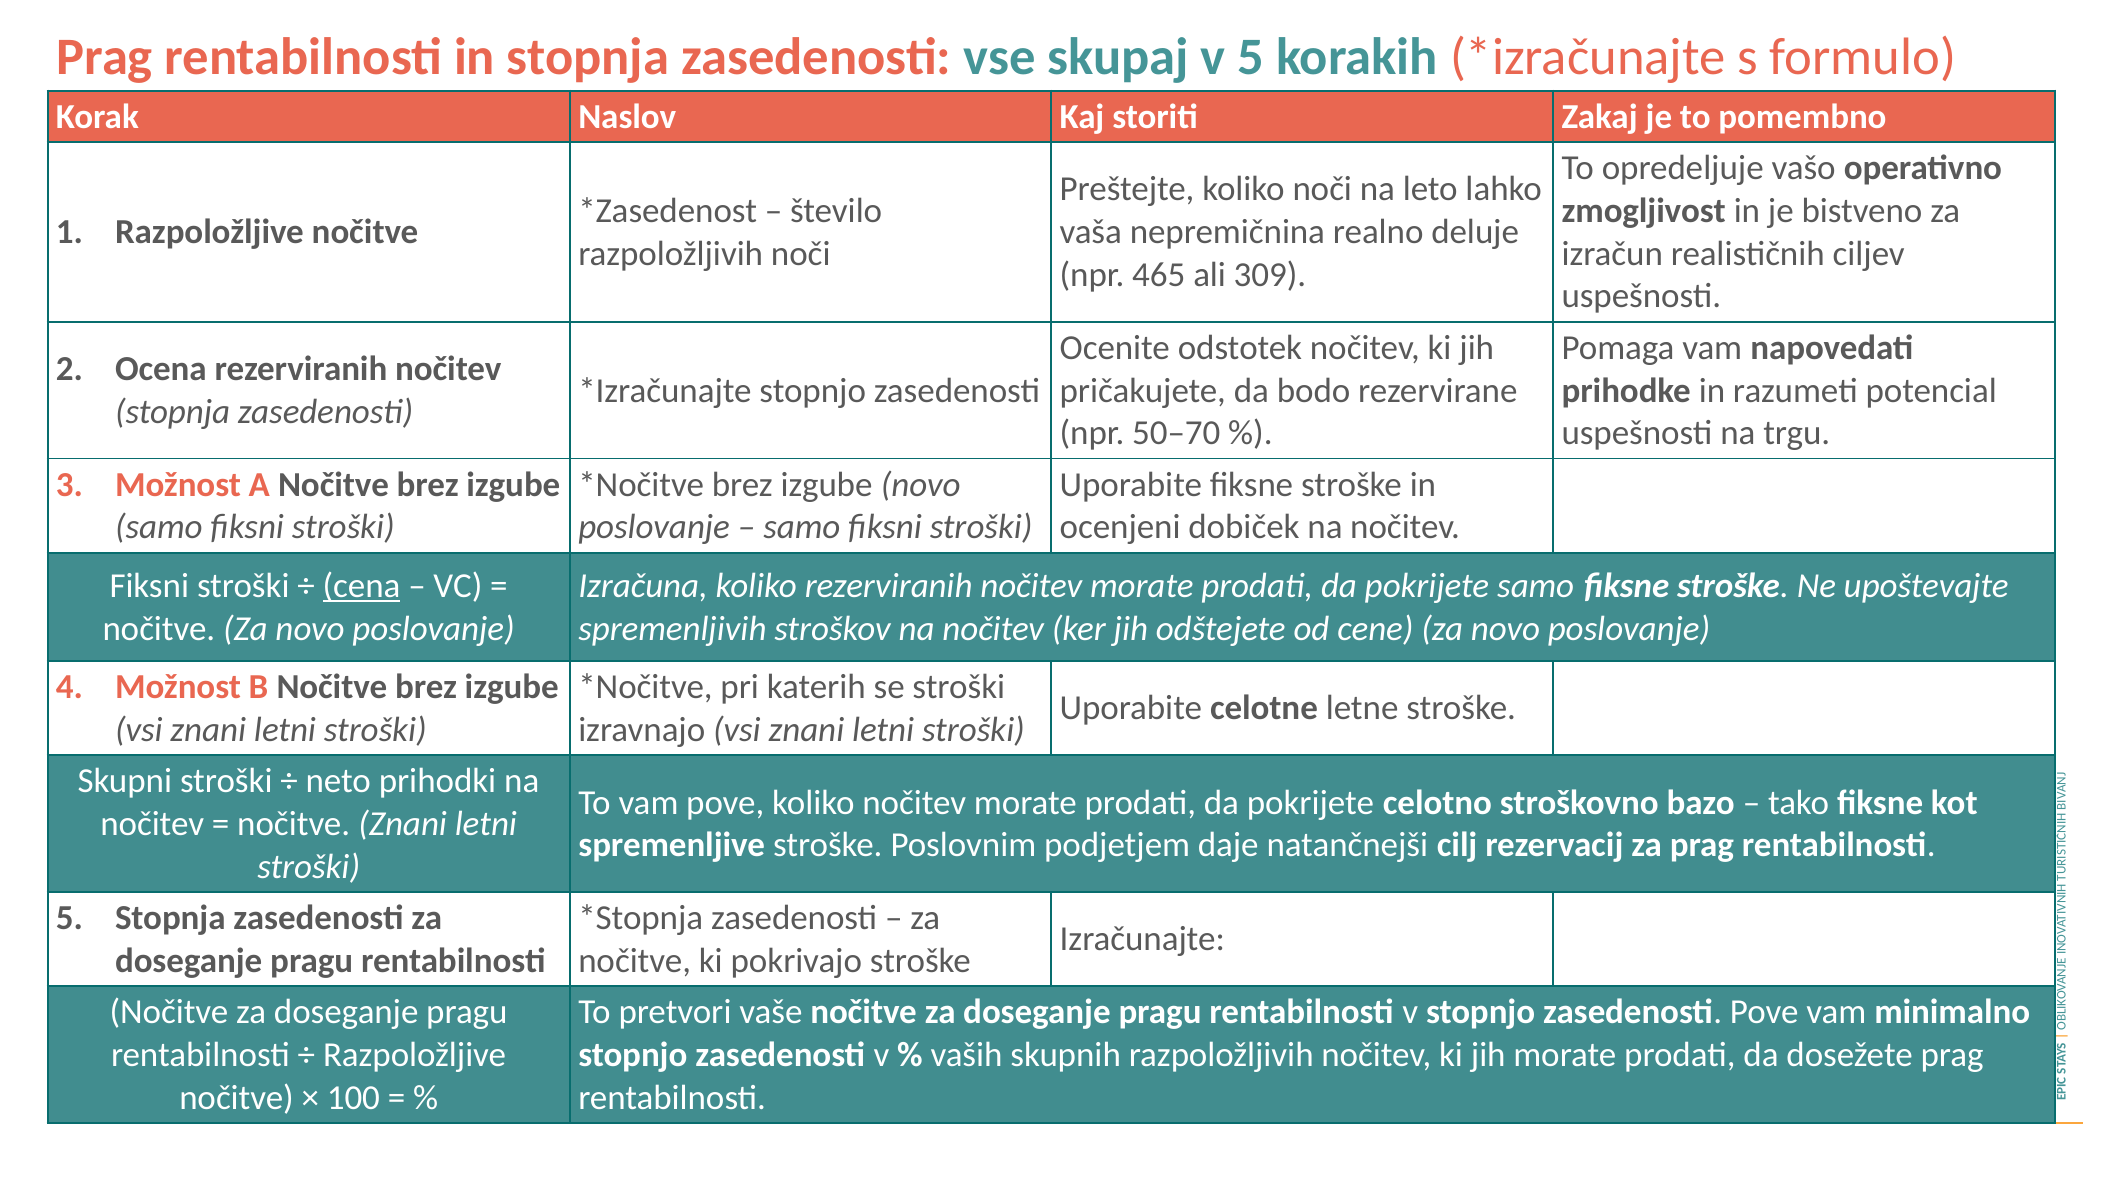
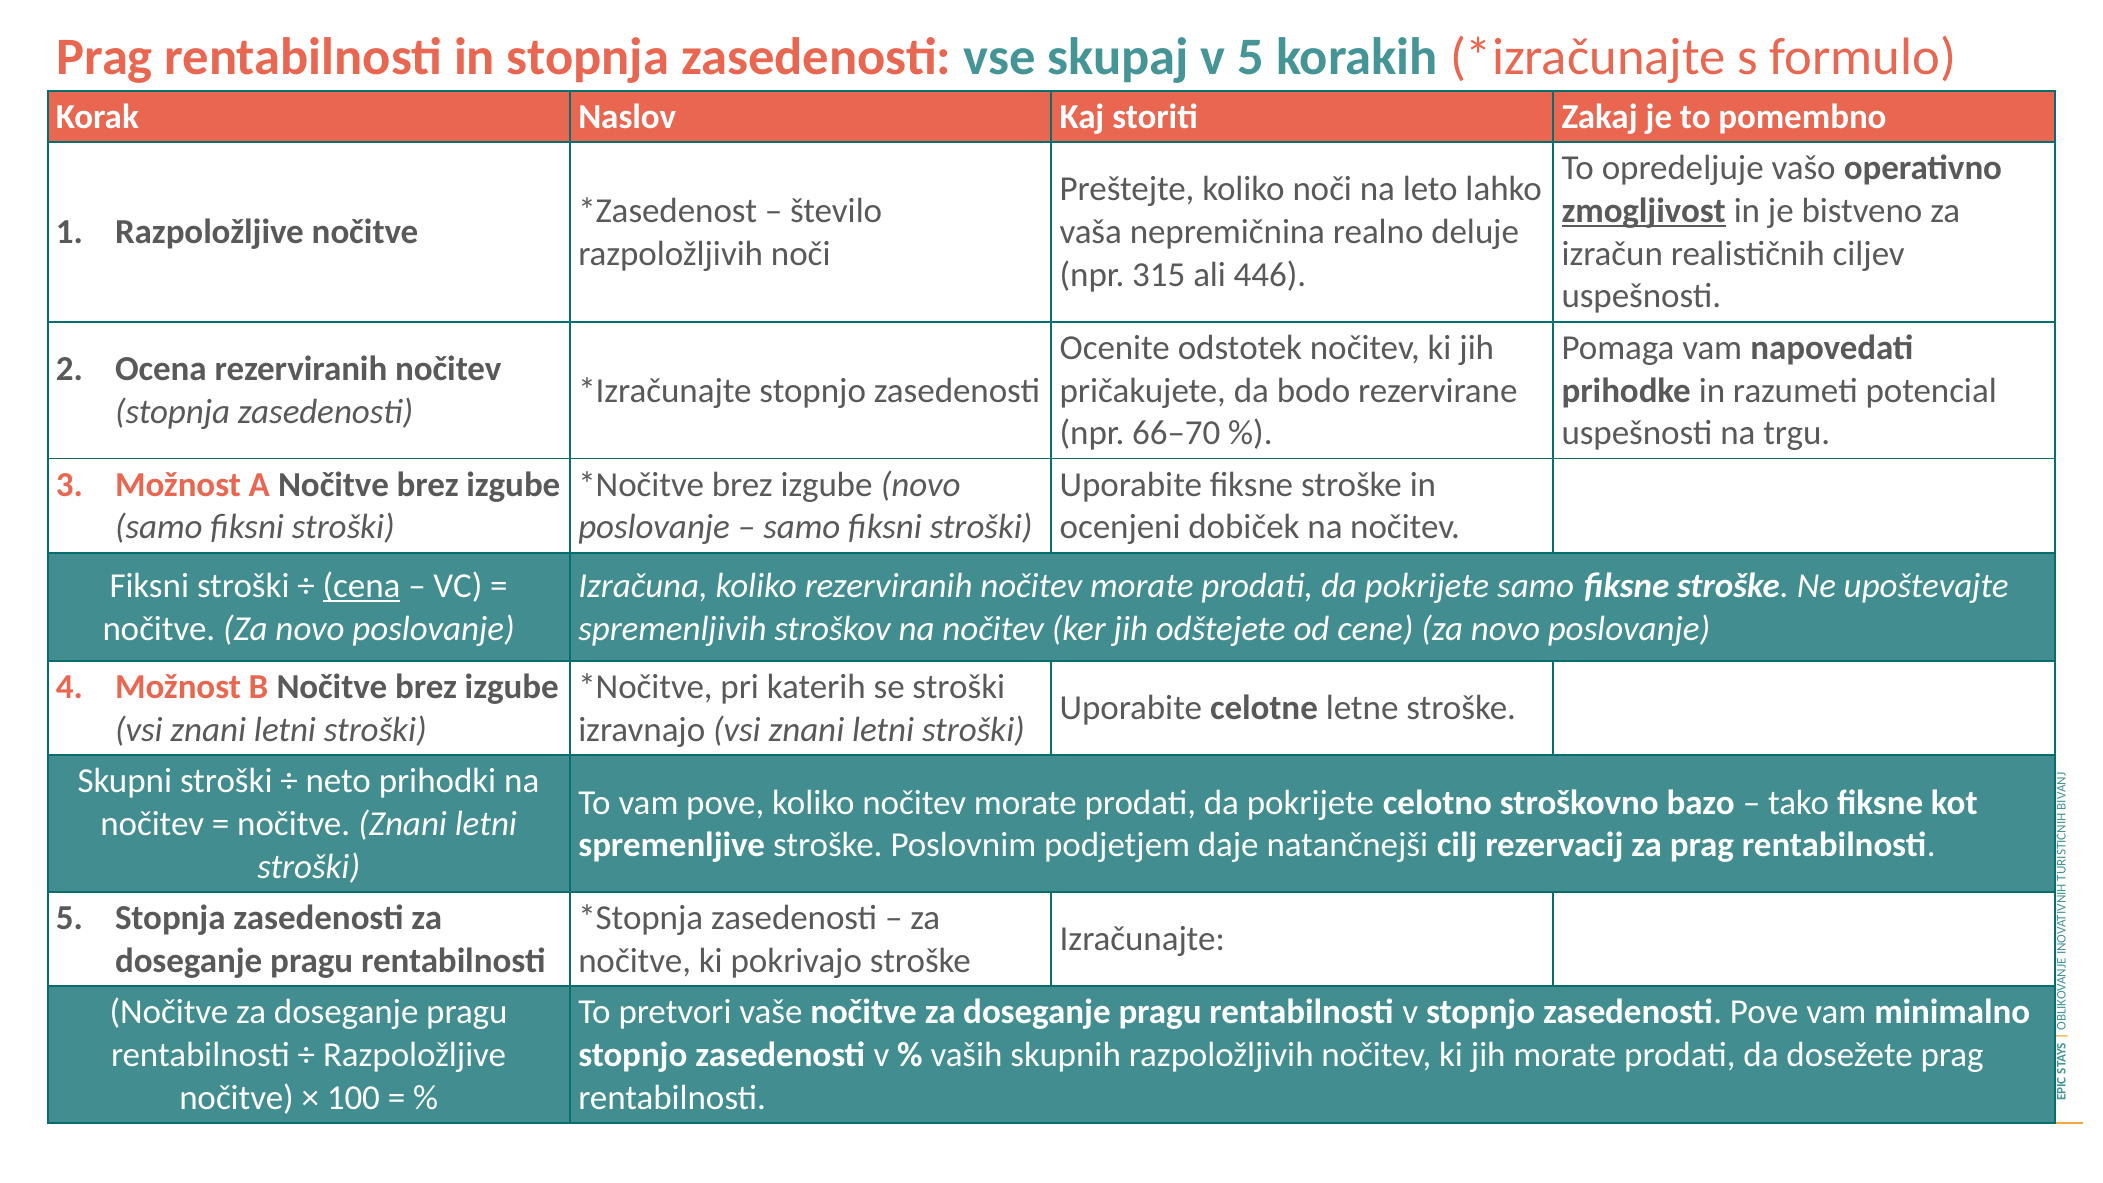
zmogljivost underline: none -> present (1644, 211)
465: 465 -> 315 (1159, 275)
309: 309 -> 446 (1270, 275)
50–70: 50–70 -> 66–70 (1176, 433)
